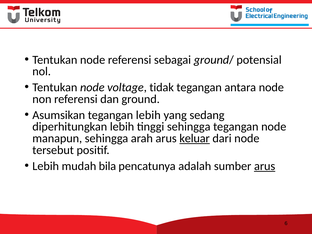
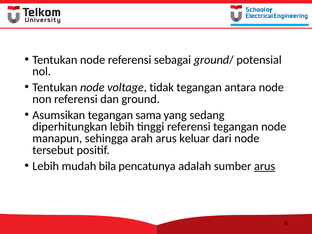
tegangan lebih: lebih -> sama (148, 115)
tinggi sehingga: sehingga -> referensi (189, 127)
keluar underline: present -> none (195, 138)
